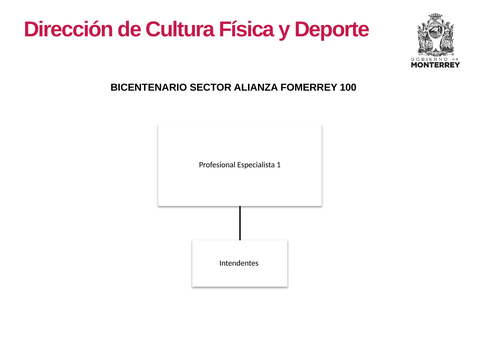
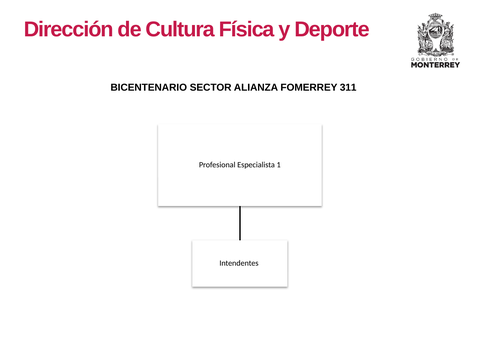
100: 100 -> 311 (348, 88)
